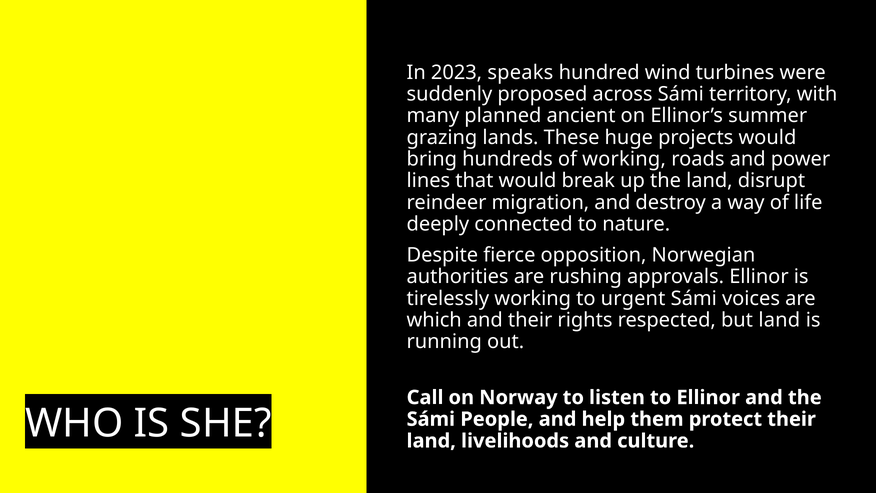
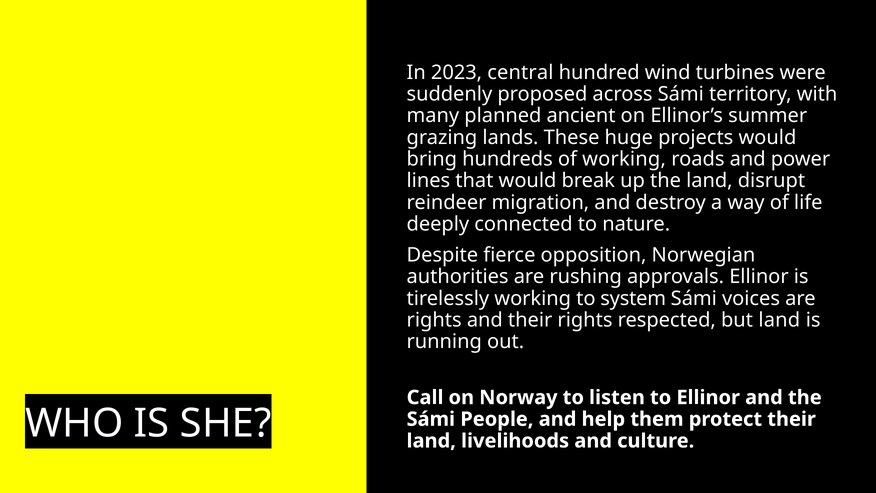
speaks: speaks -> central (520, 72)
urgent: urgent -> system (633, 298)
which: which -> rights (434, 320)
